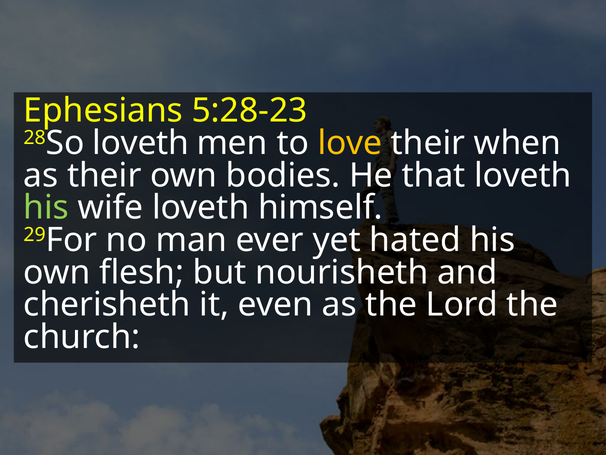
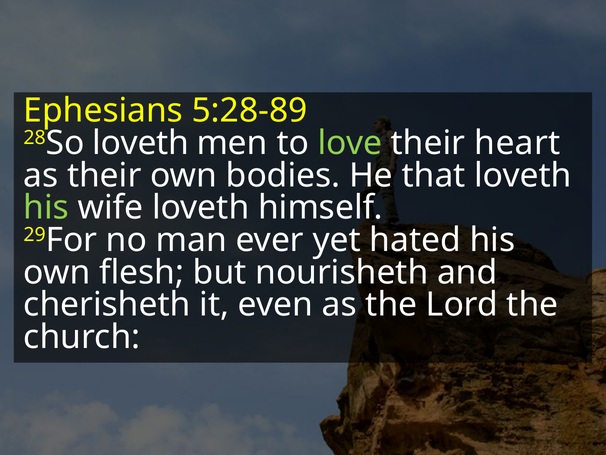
5:28-23: 5:28-23 -> 5:28-89 (250, 111)
love colour: yellow -> light green (350, 143)
when: when -> heart (517, 143)
